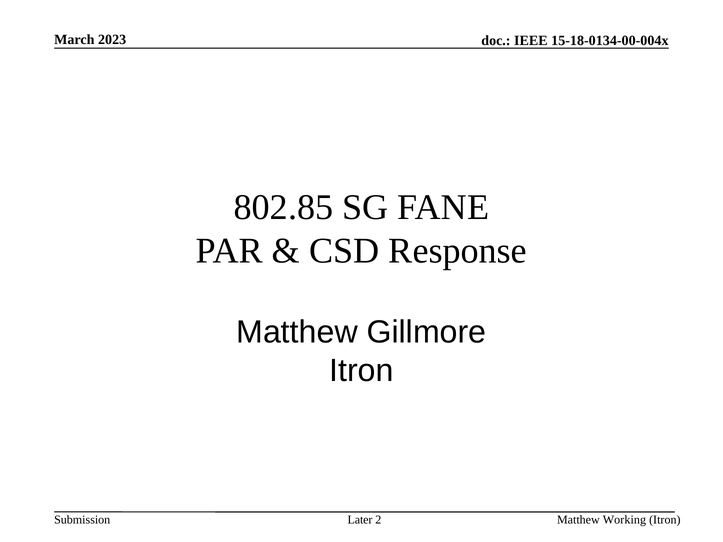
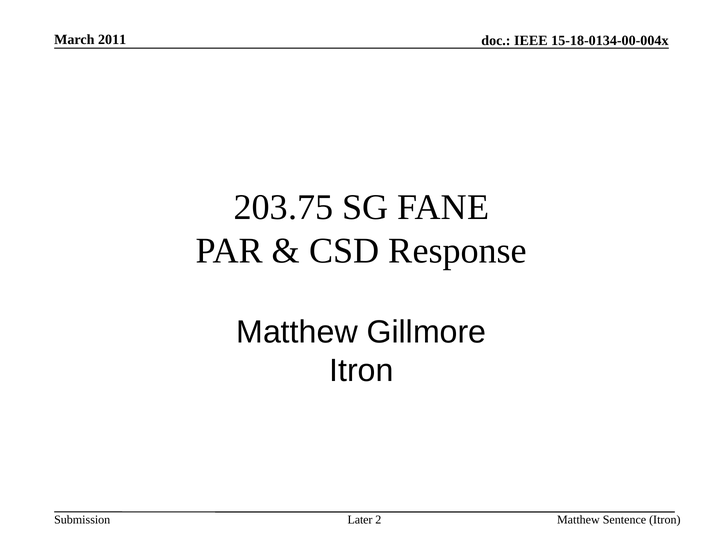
2023: 2023 -> 2011 (112, 39)
802.85: 802.85 -> 203.75 (284, 207)
Working: Working -> Sentence (624, 520)
